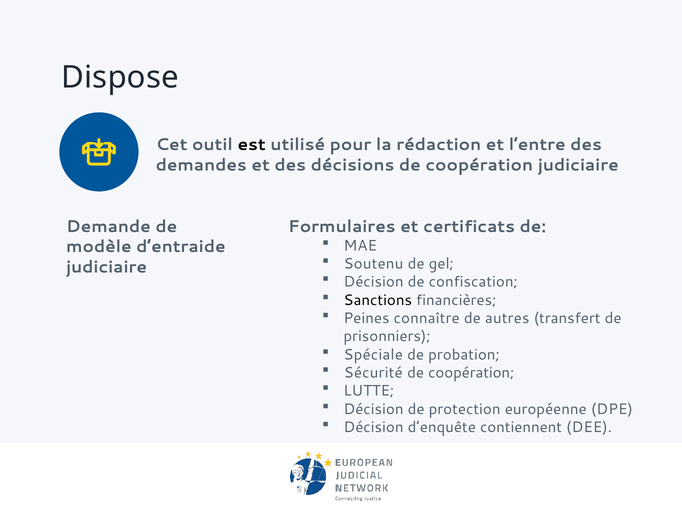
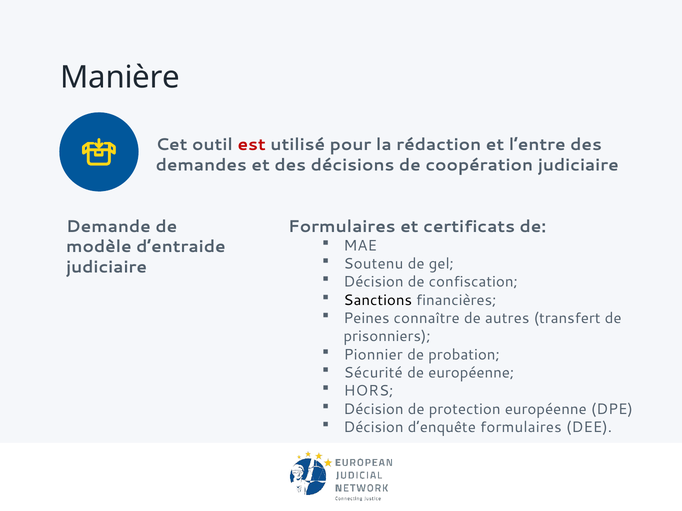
Dispose: Dispose -> Manière (120, 78)
est colour: black -> red (252, 145)
Spéciale: Spéciale -> Pionnier (373, 355)
coopération: coopération -> européenne (471, 373)
LUTTE: LUTTE -> HORS (369, 391)
d’enquête contiennent: contiennent -> formulaires (521, 428)
